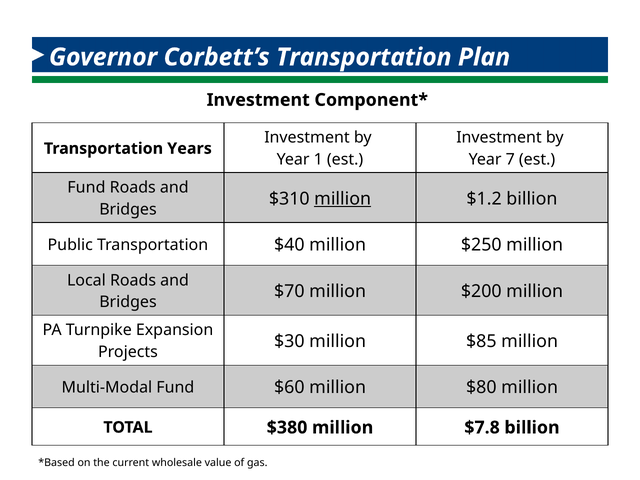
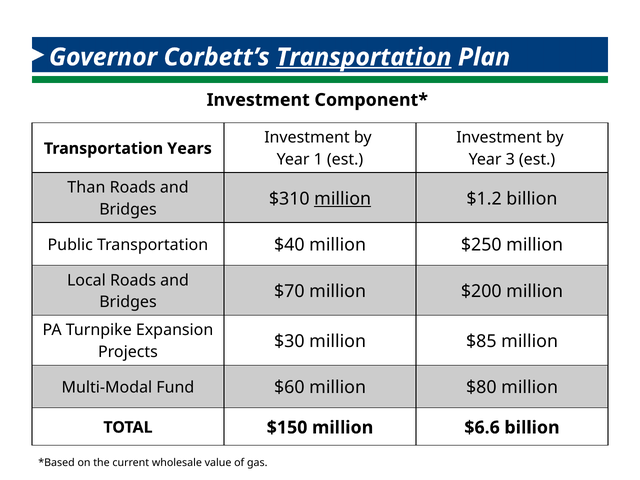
Transportation underline: none -> present (364, 57)
7: 7 -> 3 (510, 159)
Fund: Fund -> Than (86, 188)
$380: $380 -> $150 (287, 428)
$7.8: $7.8 -> $6.6 (482, 428)
